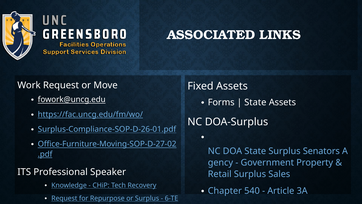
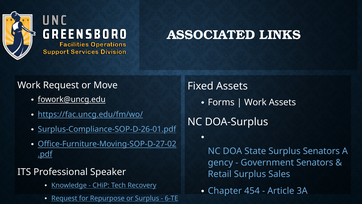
State: State -> Work (255, 102)
Government Property: Property -> Senators (315, 162)
540: 540 -> 454 (252, 191)
